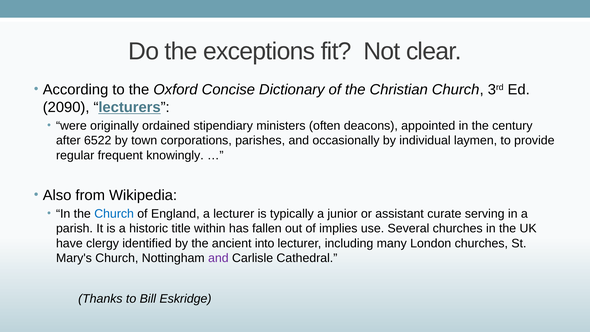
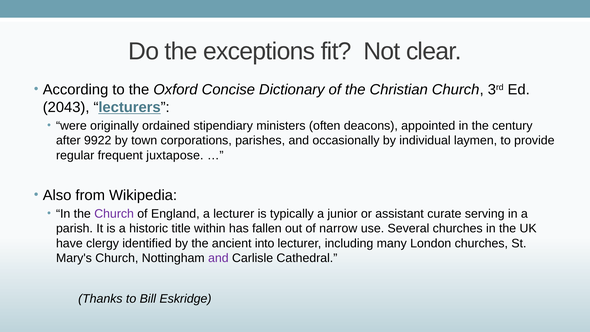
2090: 2090 -> 2043 (66, 107)
6522: 6522 -> 9922 (98, 141)
knowingly: knowingly -> juxtapose (175, 155)
Church colour: blue -> purple (114, 214)
implies: implies -> narrow (338, 229)
